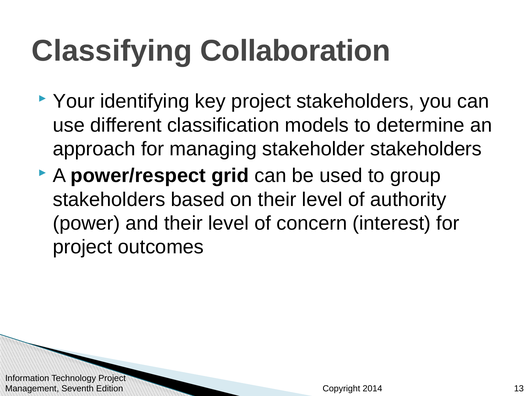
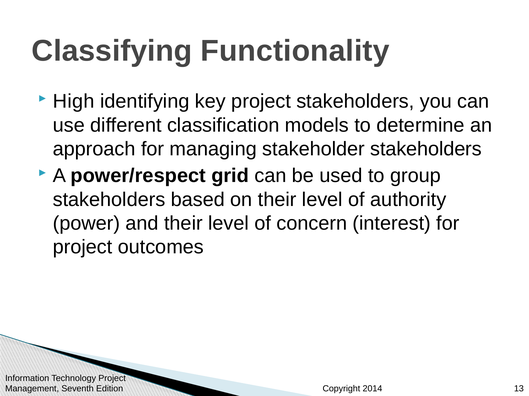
Collaboration: Collaboration -> Functionality (295, 51)
Your: Your -> High (74, 102)
